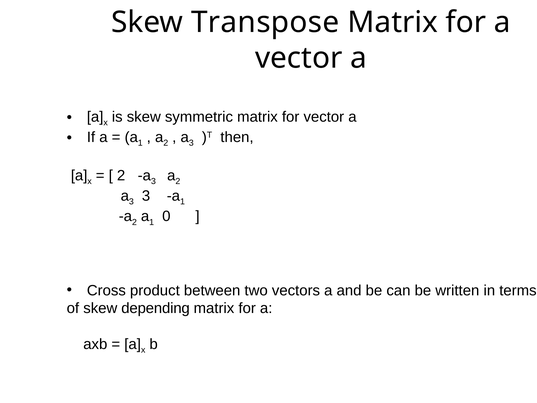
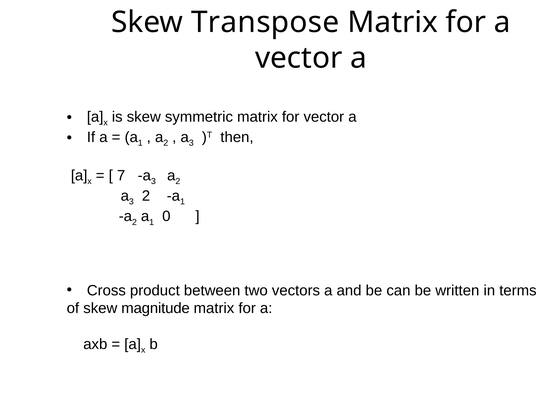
2: 2 -> 7 (121, 175)
3: 3 -> 2 (146, 196)
depending: depending -> magnitude (156, 308)
